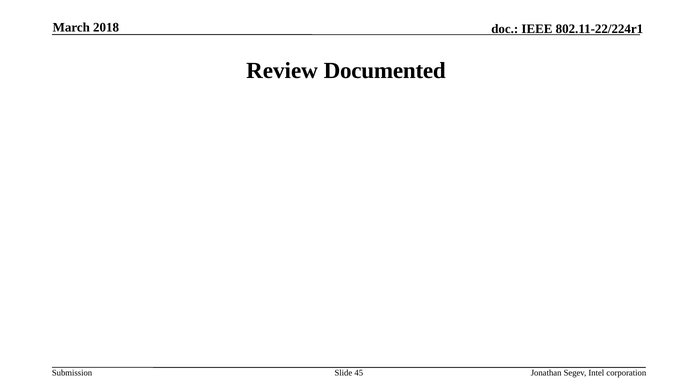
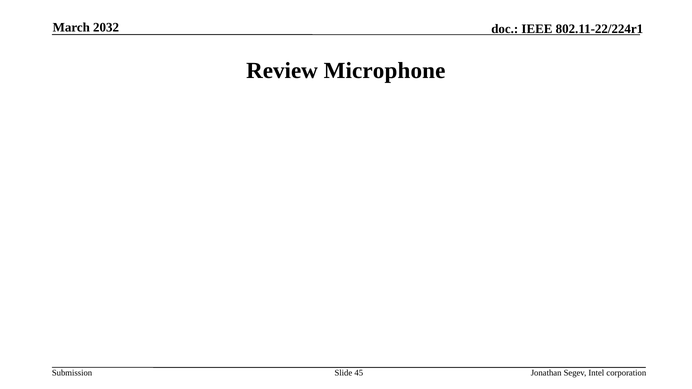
2018: 2018 -> 2032 (106, 28)
Documented: Documented -> Microphone (385, 71)
